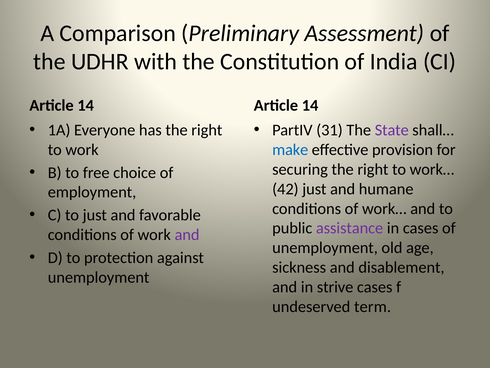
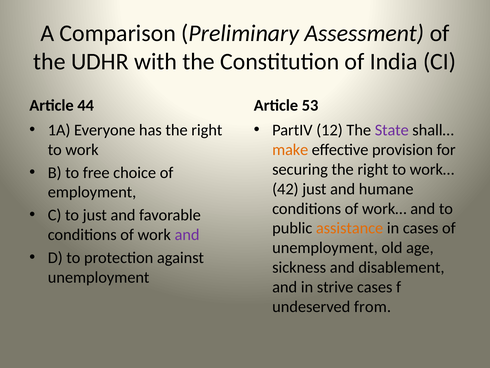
14: 14 -> 44 (86, 105)
14: 14 -> 53 (310, 105)
31: 31 -> 12 (330, 130)
make colour: blue -> orange (290, 150)
assistance colour: purple -> orange (350, 228)
term: term -> from (373, 306)
